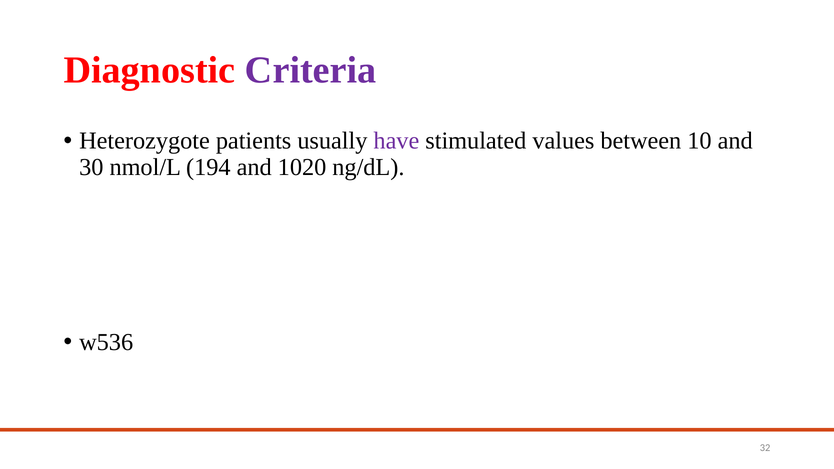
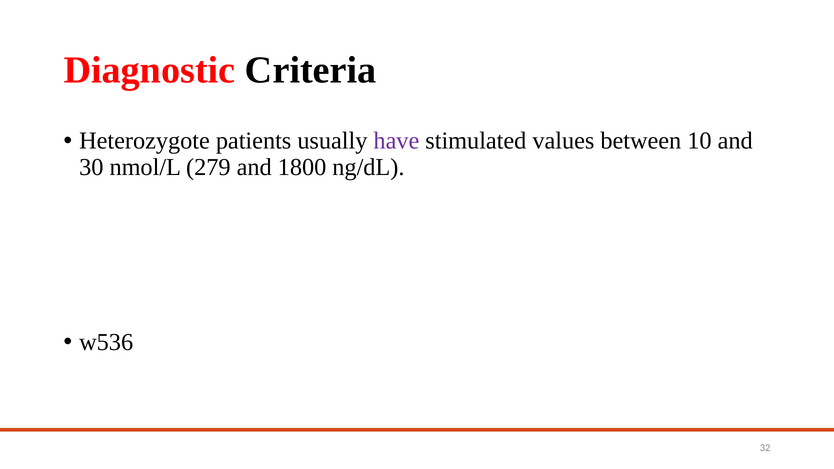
Criteria colour: purple -> black (311, 70)
194: 194 -> 279 (208, 167)
1020: 1020 -> 1800 (302, 167)
